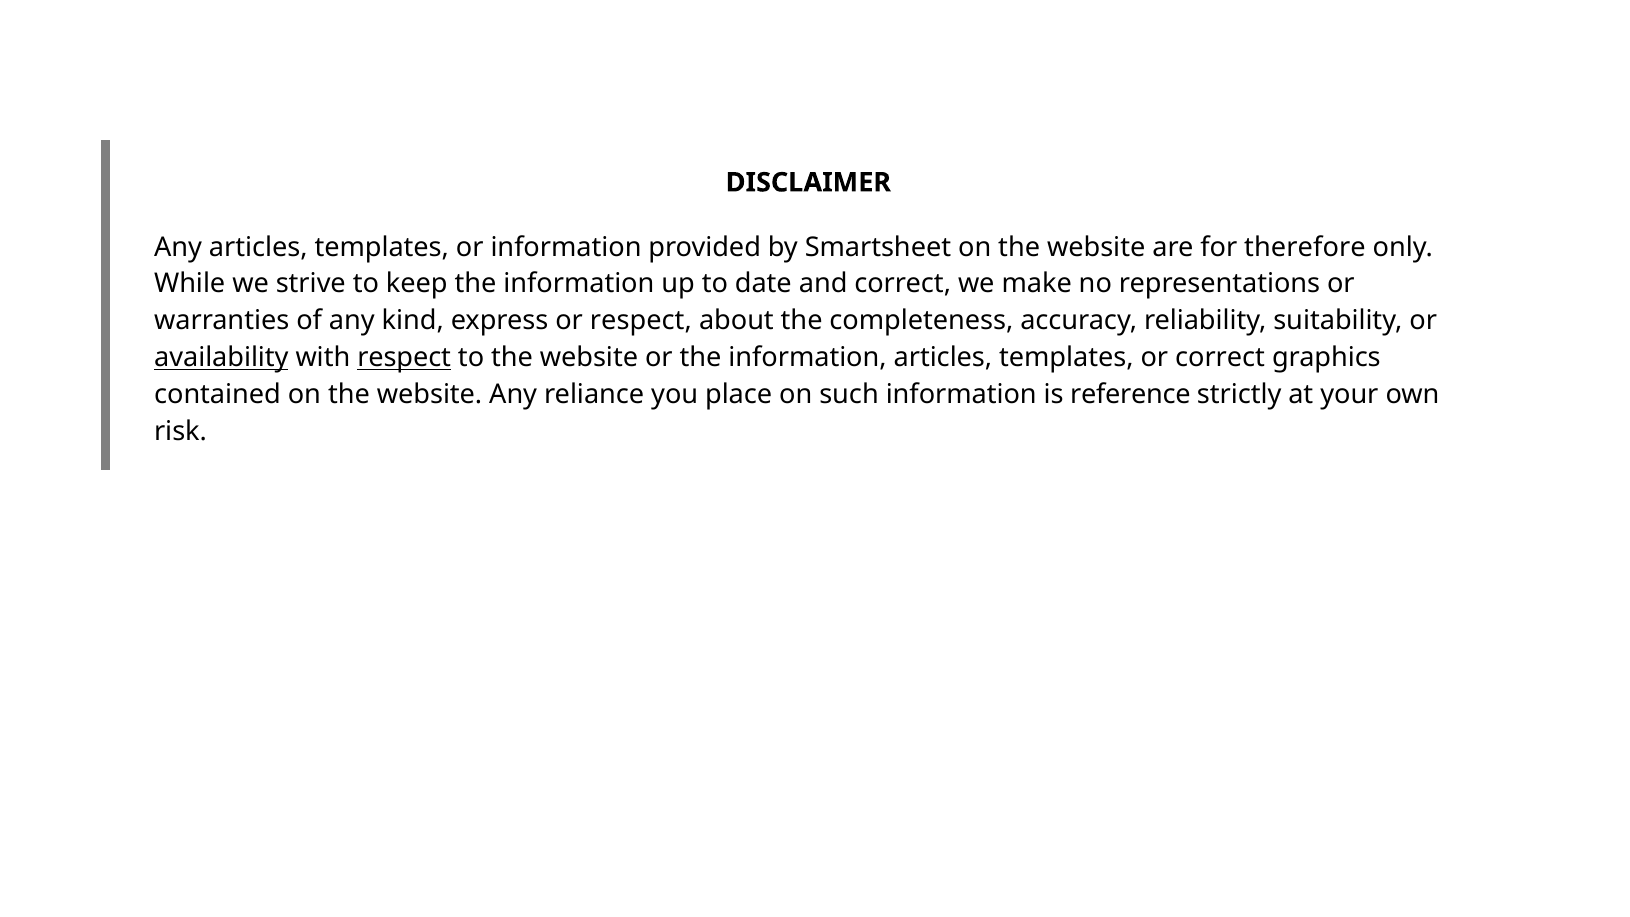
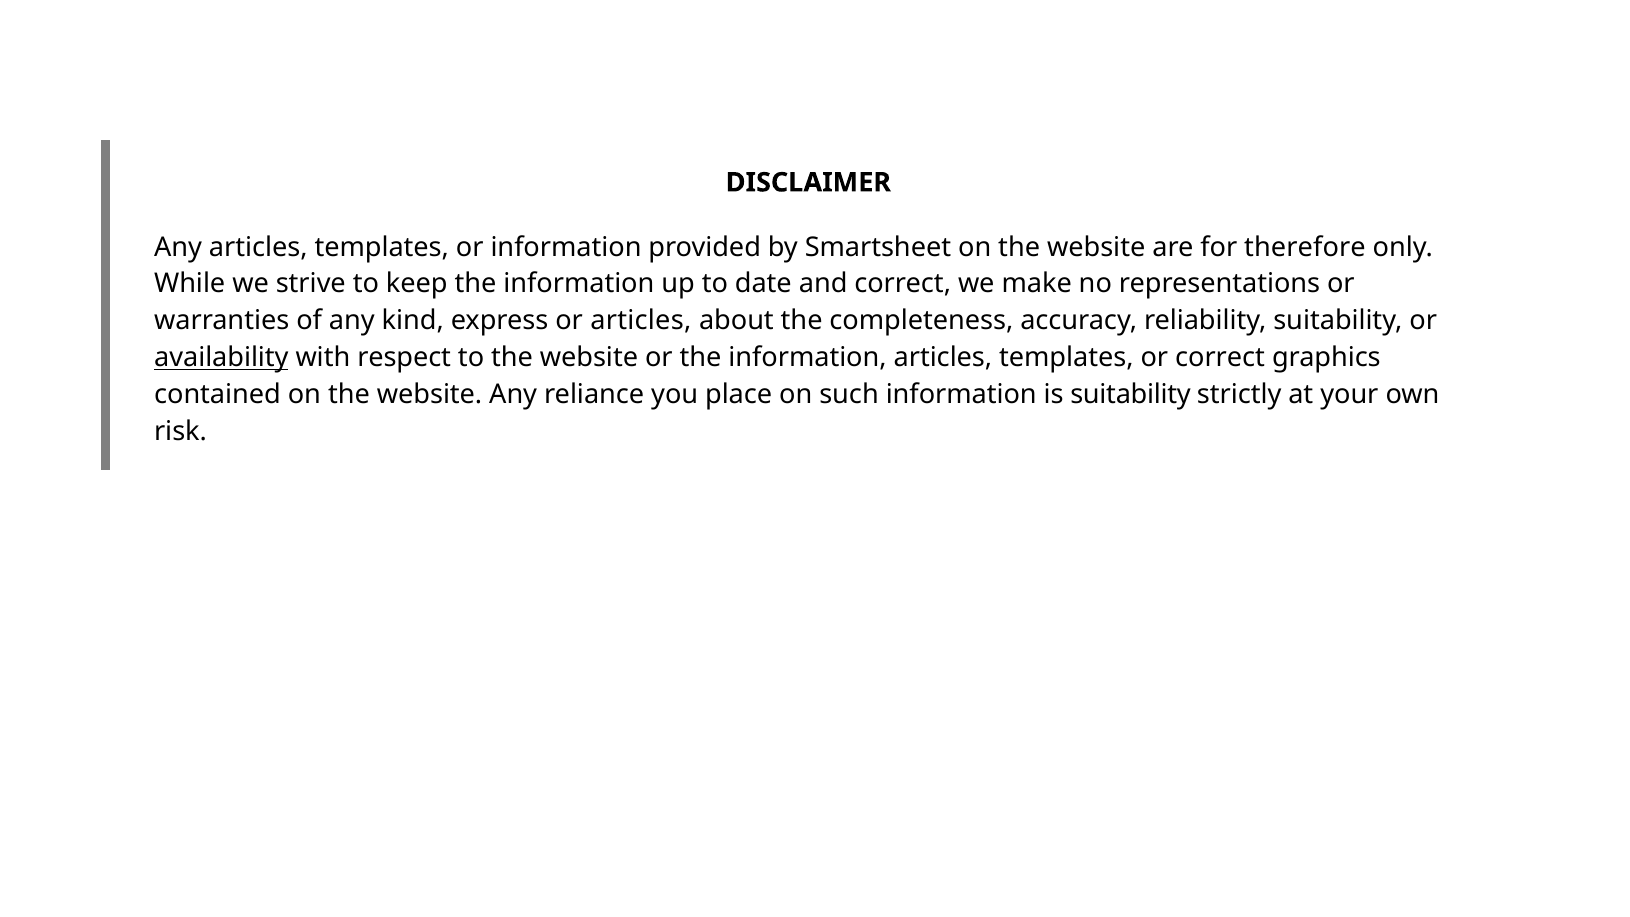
or respect: respect -> articles (641, 321)
respect underline: present -> none (404, 358)
is reference: reference -> suitability (1130, 395)
